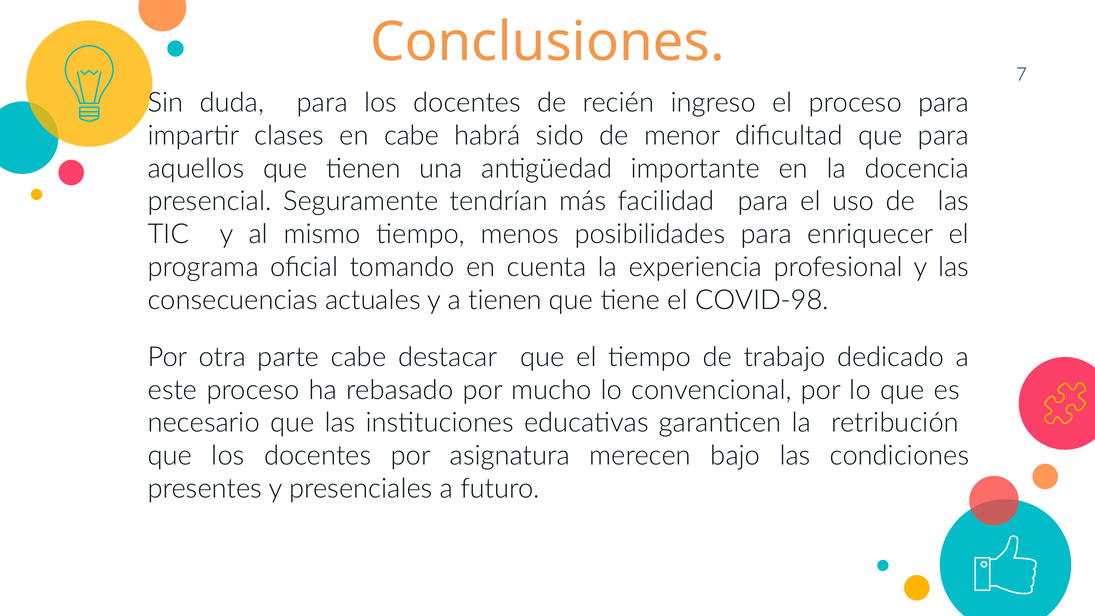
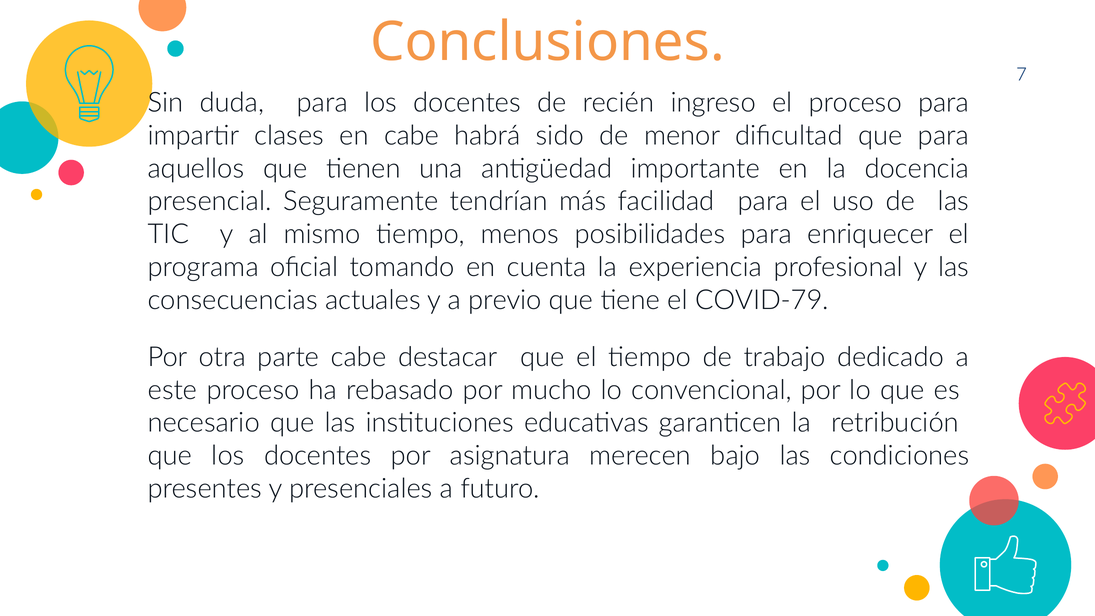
a tienen: tienen -> previo (505, 300)
COVID-98: COVID-98 -> COVID-79 (762, 300)
